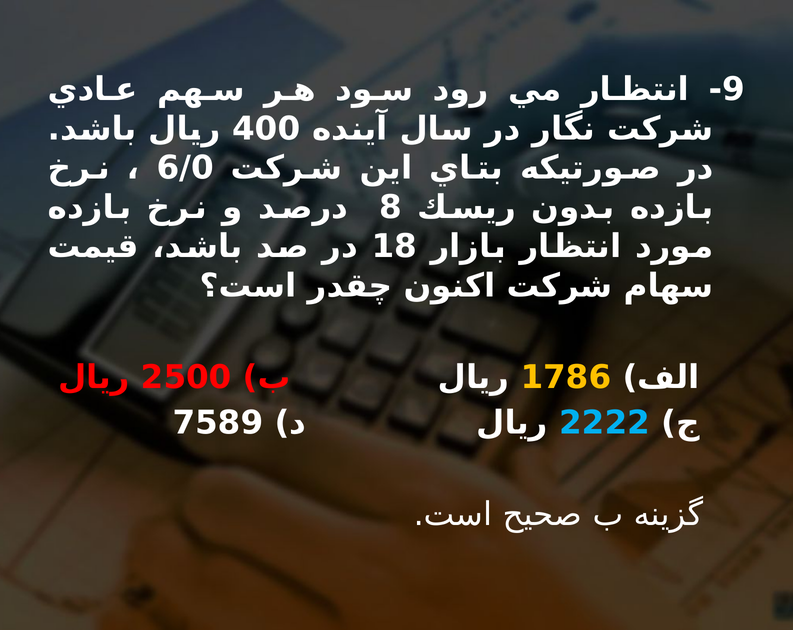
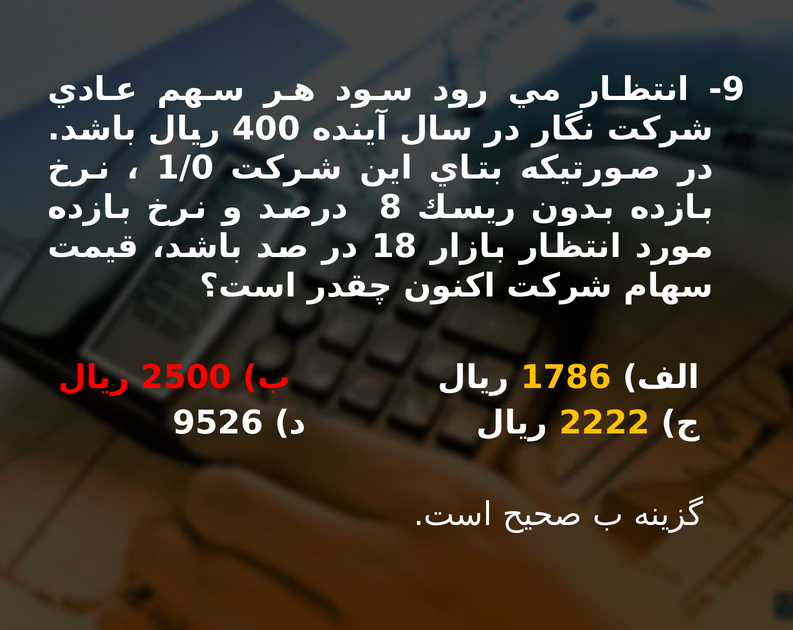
6/0: 6/0 -> 1/0 (185, 168)
7589: 7589 -> 9526 (218, 423)
2222 colour: light blue -> yellow (605, 423)
